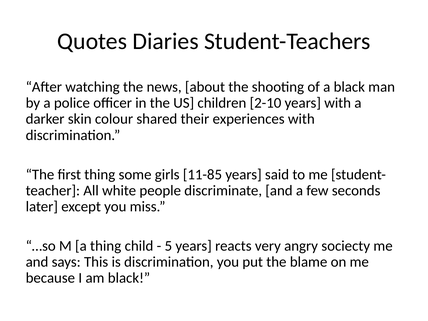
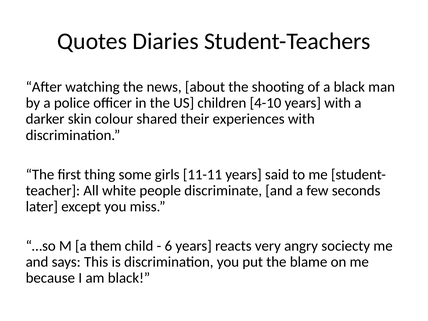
2-10: 2-10 -> 4-10 (265, 103)
11-85: 11-85 -> 11-11 (202, 175)
a thing: thing -> them (106, 246)
5: 5 -> 6 (168, 246)
